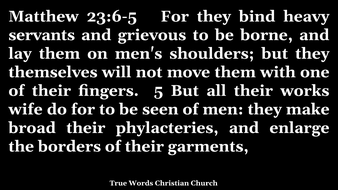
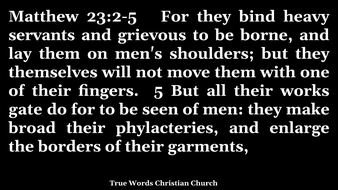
23:6-5: 23:6-5 -> 23:2-5 (112, 16)
wife: wife -> gate (26, 109)
